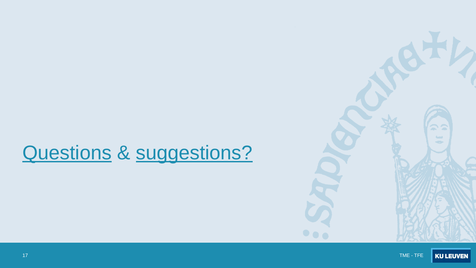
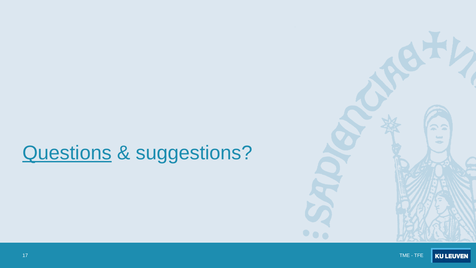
suggestions underline: present -> none (194, 153)
